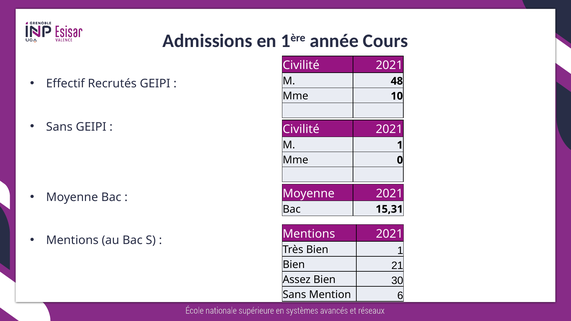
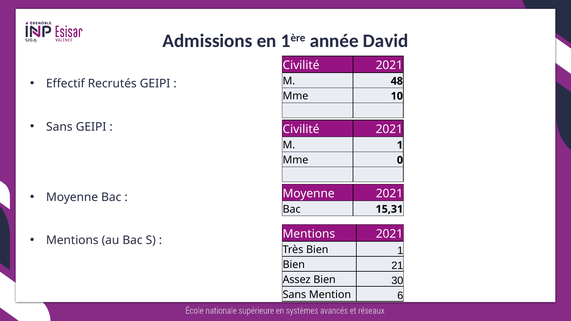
Cours: Cours -> David (386, 41)
